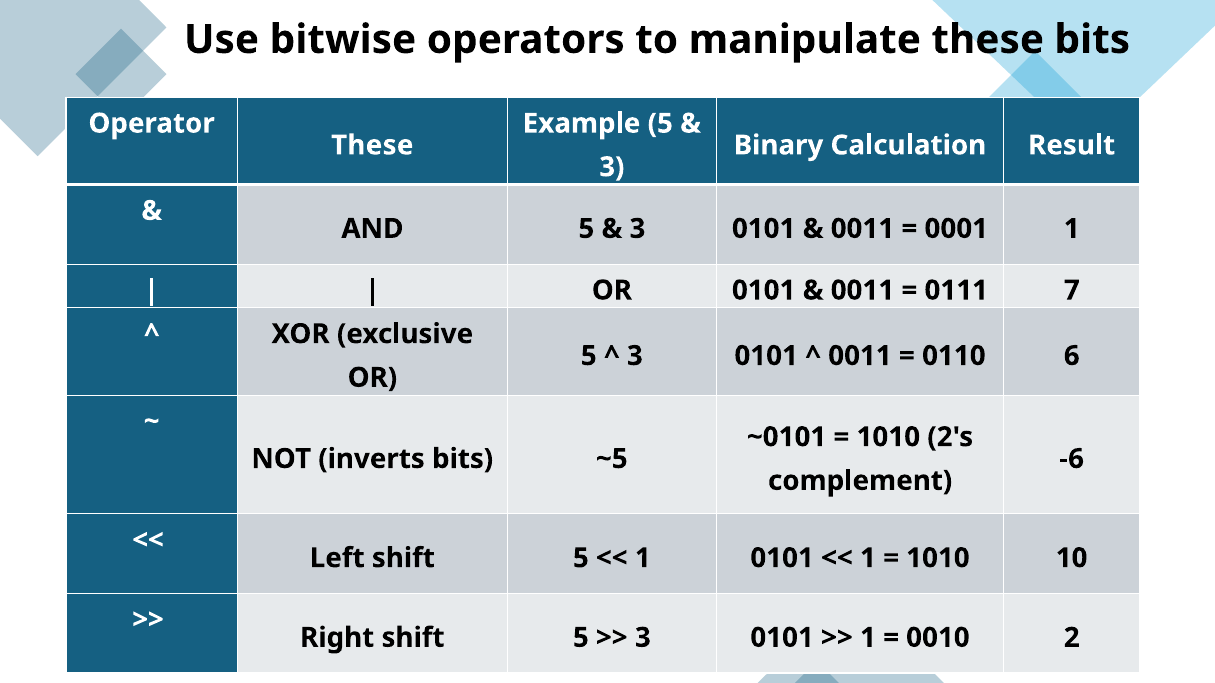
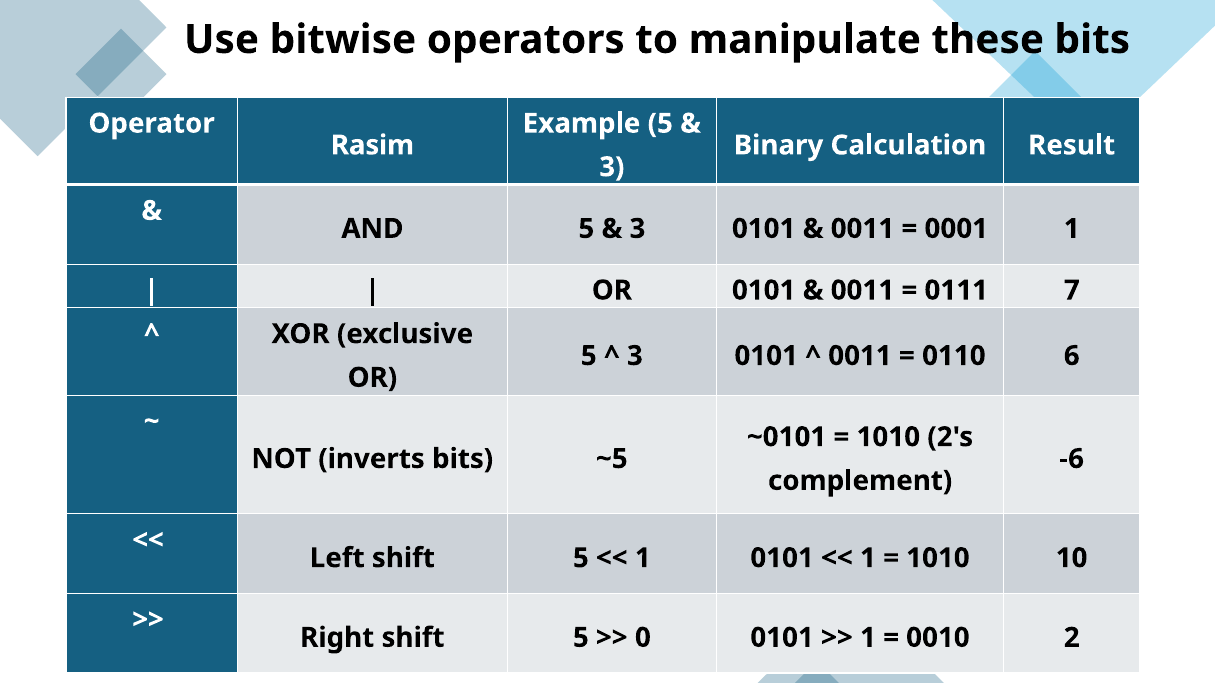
These: These -> Rasim (373, 145)
3: 3 -> 0 (643, 638)
